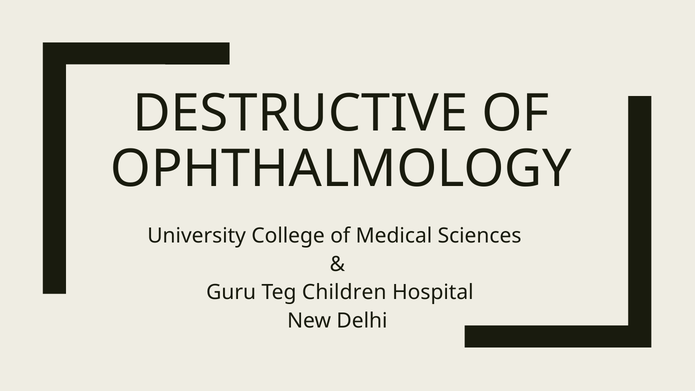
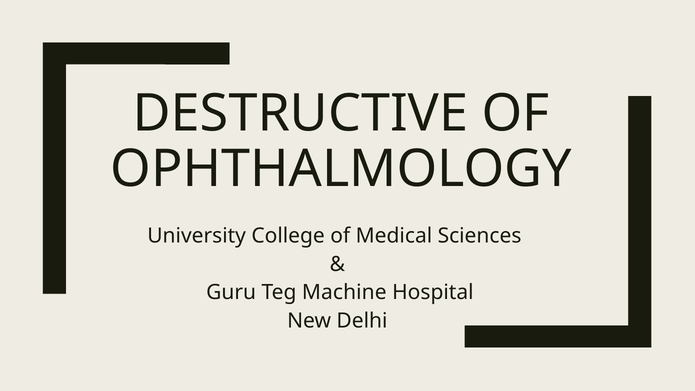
Children: Children -> Machine (344, 292)
